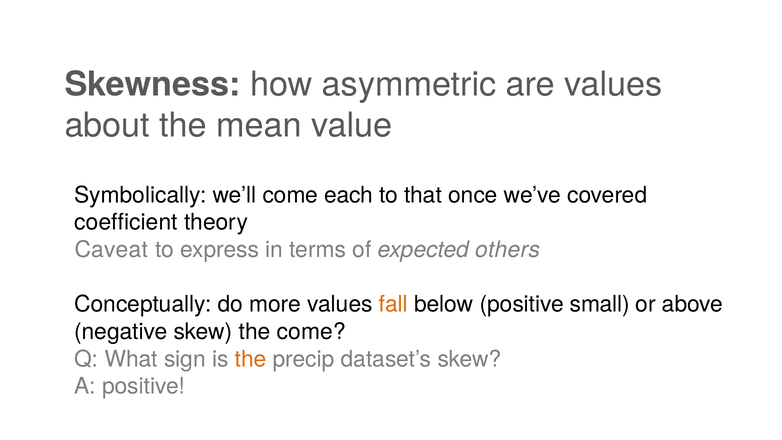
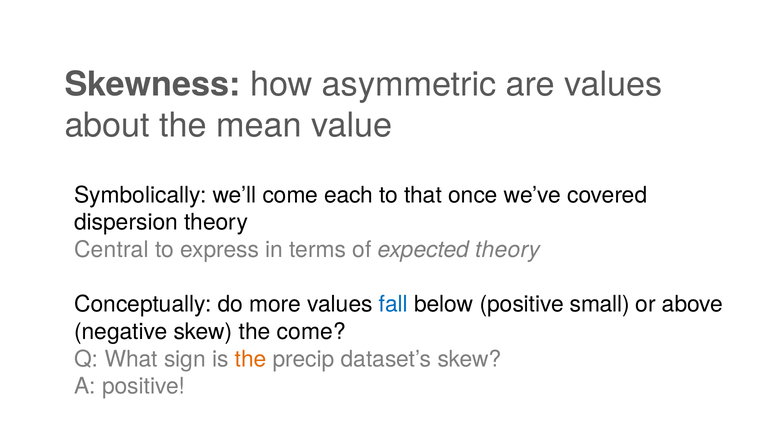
coefficient: coefficient -> dispersion (126, 222)
Caveat: Caveat -> Central (111, 250)
expected others: others -> theory (508, 250)
fall colour: orange -> blue (393, 304)
